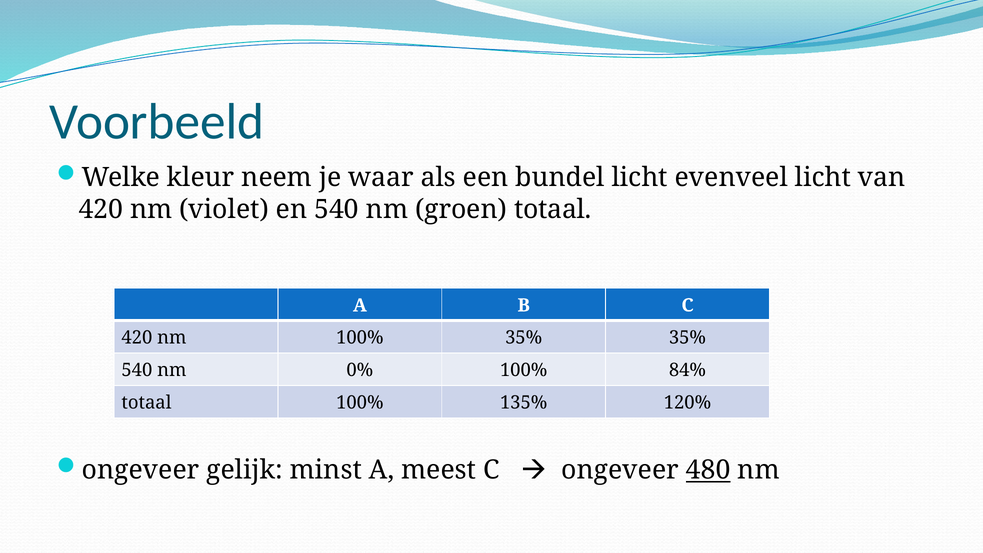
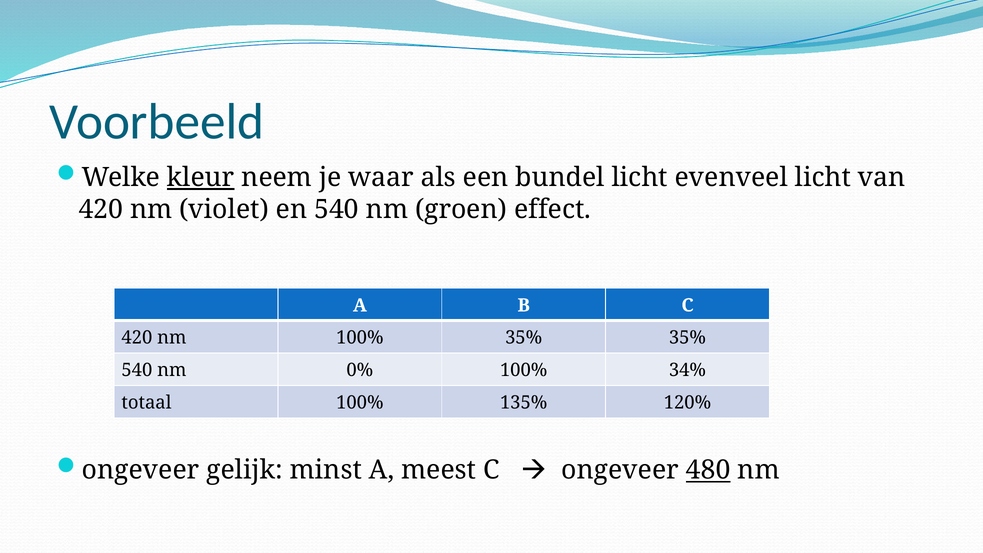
kleur underline: none -> present (201, 178)
groen totaal: totaal -> effect (553, 209)
84%: 84% -> 34% (687, 370)
